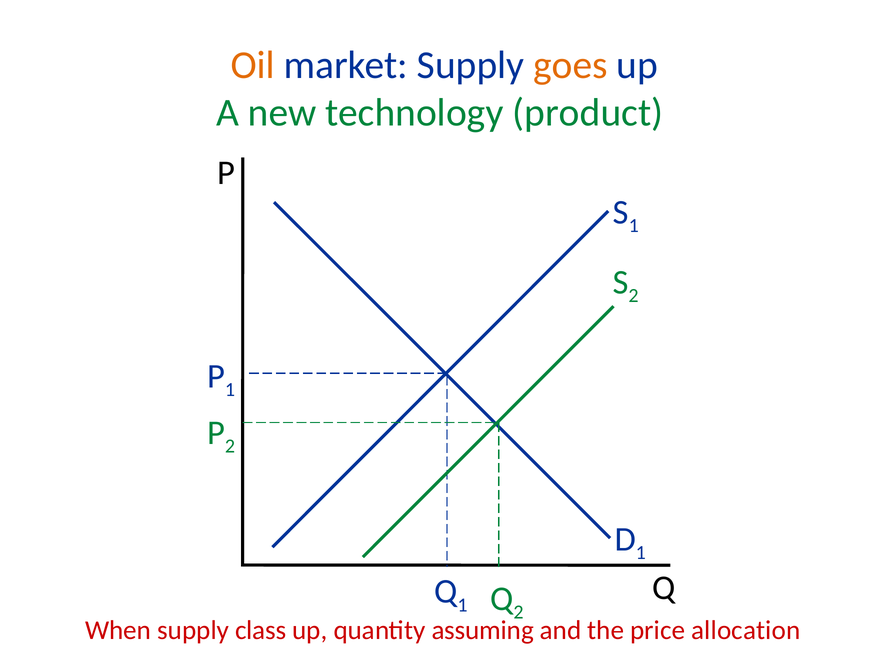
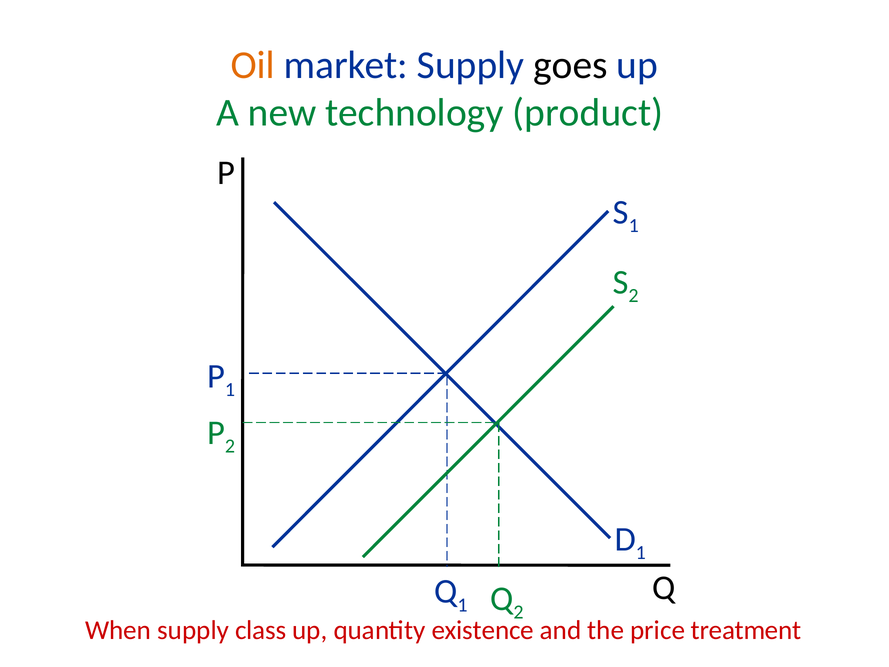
goes colour: orange -> black (570, 65)
assuming: assuming -> existence (483, 630)
allocation: allocation -> treatment (746, 630)
